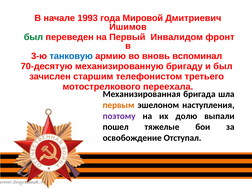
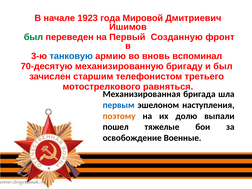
1993: 1993 -> 1923 (88, 18)
Инвалидом: Инвалидом -> Созданную (177, 37)
переехала: переехала -> равняться (168, 87)
первым colour: orange -> blue (119, 105)
поэтому colour: purple -> orange (119, 116)
Отступал: Отступал -> Военные (182, 138)
